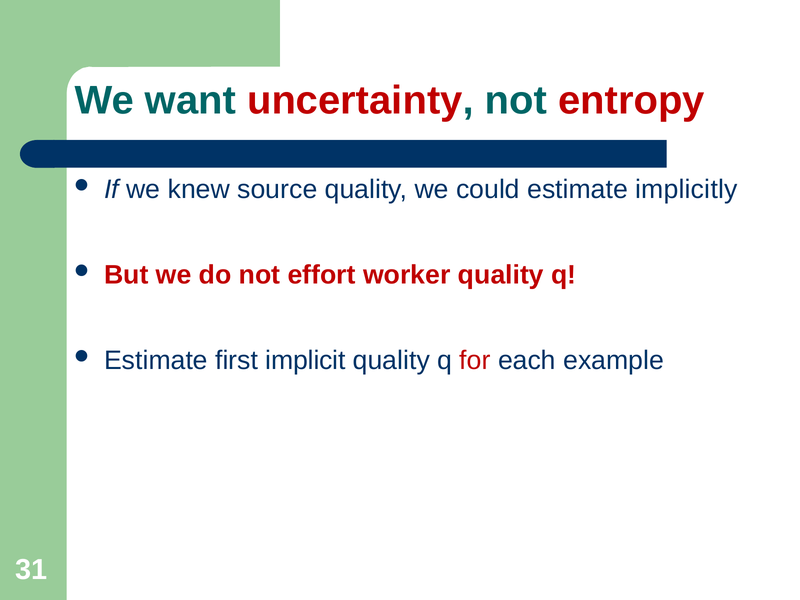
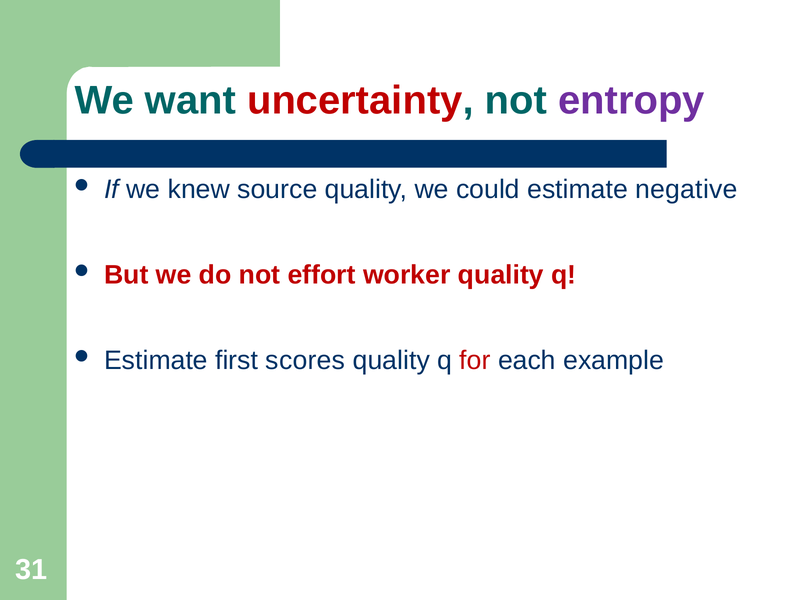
entropy colour: red -> purple (631, 101)
implicitly: implicitly -> negative (686, 190)
implicit: implicit -> scores (305, 360)
